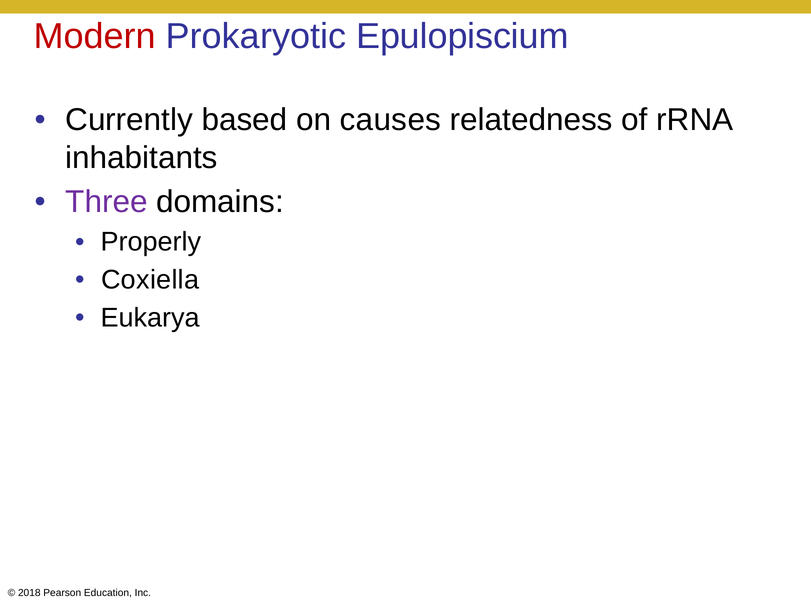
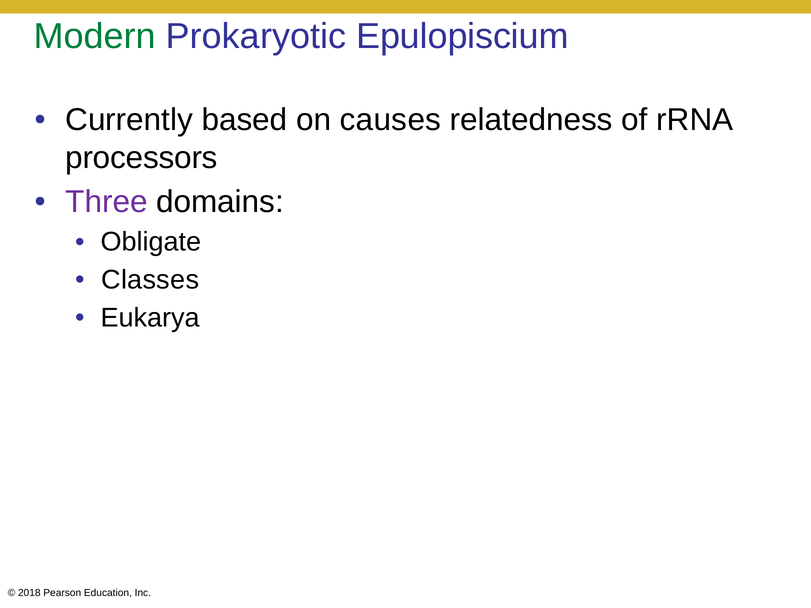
Modern colour: red -> green (95, 36)
inhabitants: inhabitants -> processors (142, 158)
Properly: Properly -> Obligate (151, 242)
Coxiella: Coxiella -> Classes (150, 280)
